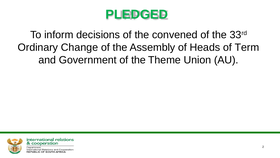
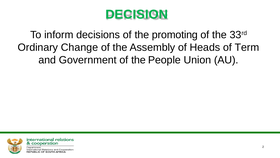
PLEDGED: PLEDGED -> DECISION (137, 14)
convened: convened -> promoting (175, 35)
Theme: Theme -> People (164, 60)
